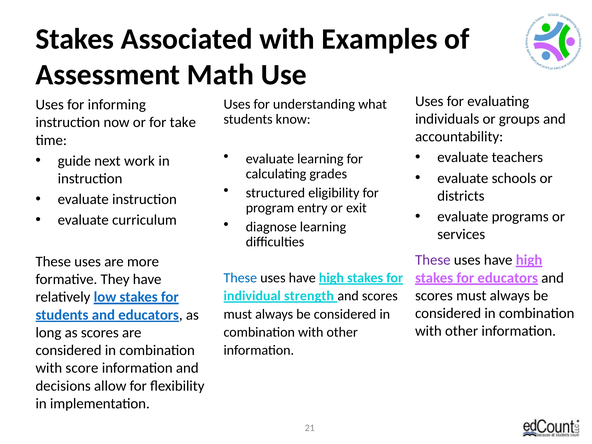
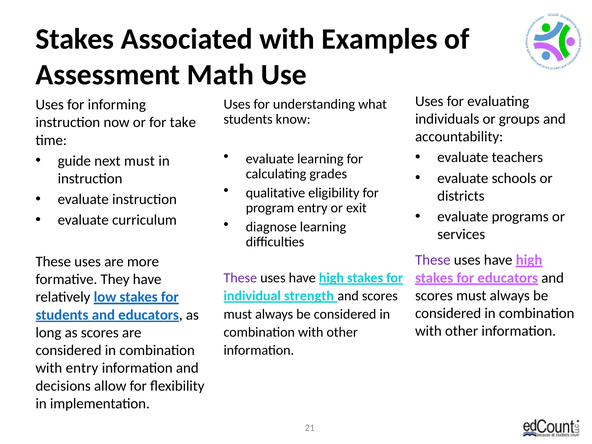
next work: work -> must (139, 161)
structured: structured -> qualitative (275, 193)
These colour: blue -> purple (240, 278)
with score: score -> entry (82, 368)
